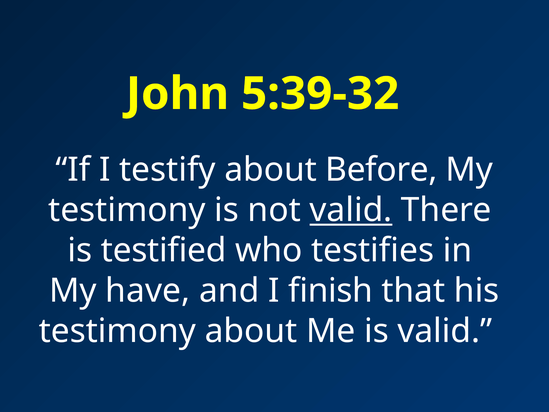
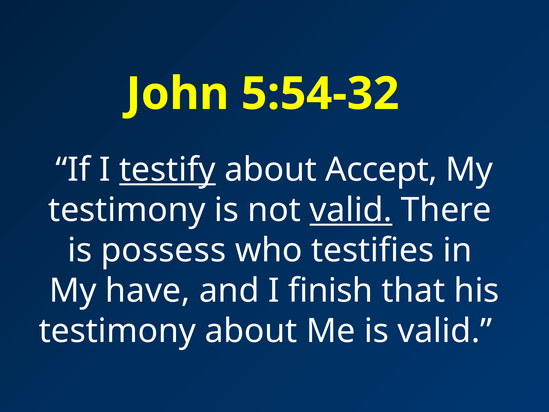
5:39-32: 5:39-32 -> 5:54-32 (320, 94)
testify underline: none -> present (167, 170)
Before: Before -> Accept (381, 170)
testified: testified -> possess (163, 250)
